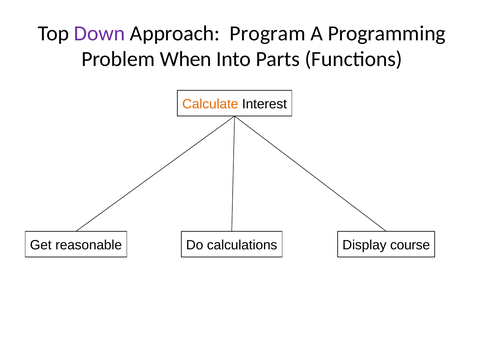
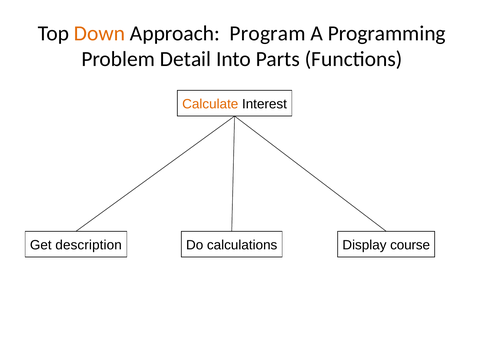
Down colour: purple -> orange (99, 33)
When: When -> Detail (186, 59)
reasonable: reasonable -> description (89, 245)
